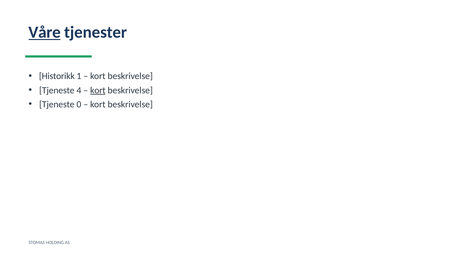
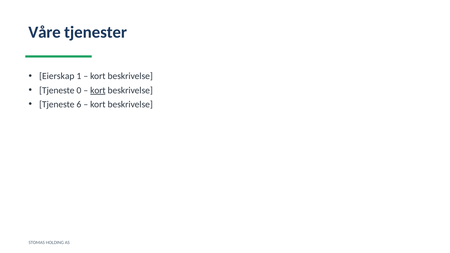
Våre underline: present -> none (45, 32)
Historikk: Historikk -> Eierskap (57, 76)
4: 4 -> 0 (79, 90)
0: 0 -> 6 (79, 104)
